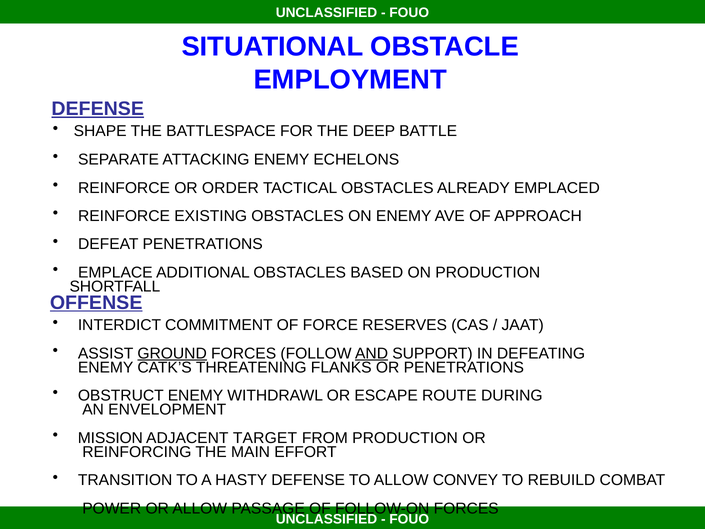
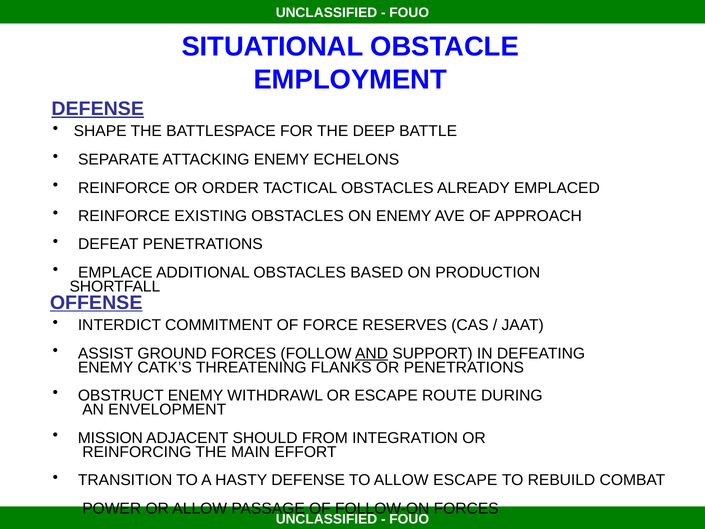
GROUND underline: present -> none (172, 353)
TARGET: TARGET -> SHOULD (265, 438)
FROM PRODUCTION: PRODUCTION -> INTEGRATION (405, 438)
ALLOW CONVEY: CONVEY -> ESCAPE (465, 480)
